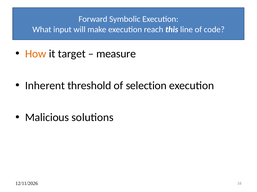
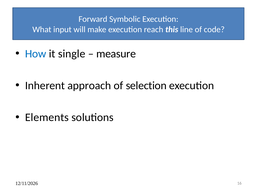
How colour: orange -> blue (36, 54)
target: target -> single (72, 54)
threshold: threshold -> approach (89, 86)
Malicious: Malicious -> Elements (47, 118)
